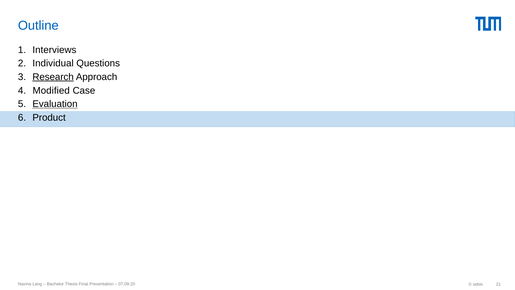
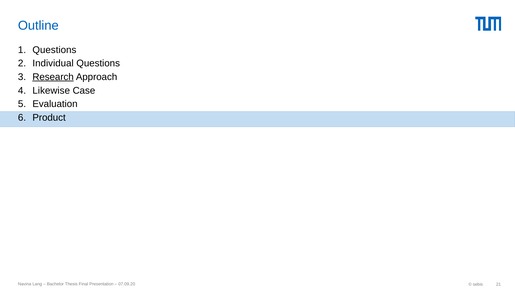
Interviews: Interviews -> Questions (54, 50)
Modified: Modified -> Likewise (51, 90)
Evaluation underline: present -> none (55, 104)
